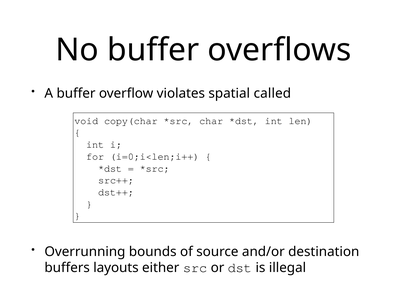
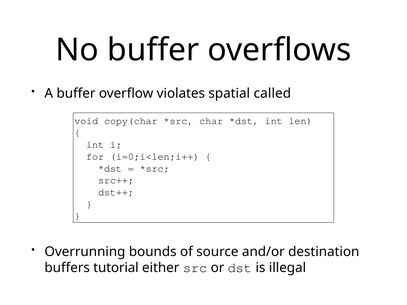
layouts: layouts -> tutorial (116, 268)
